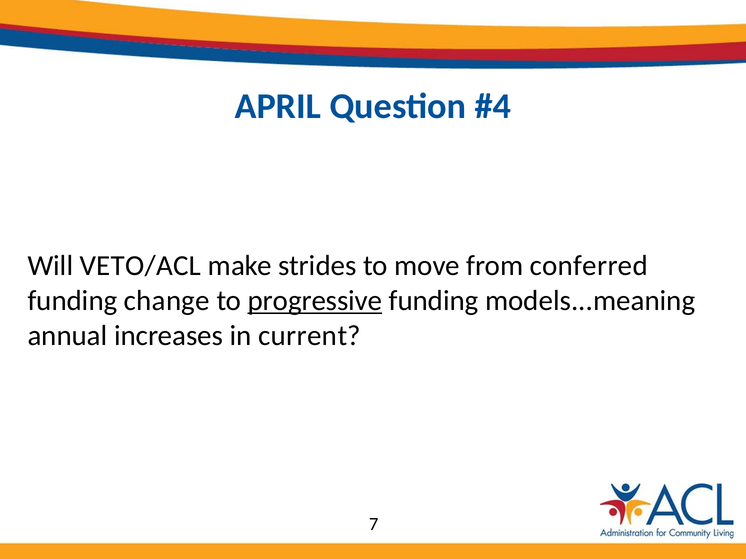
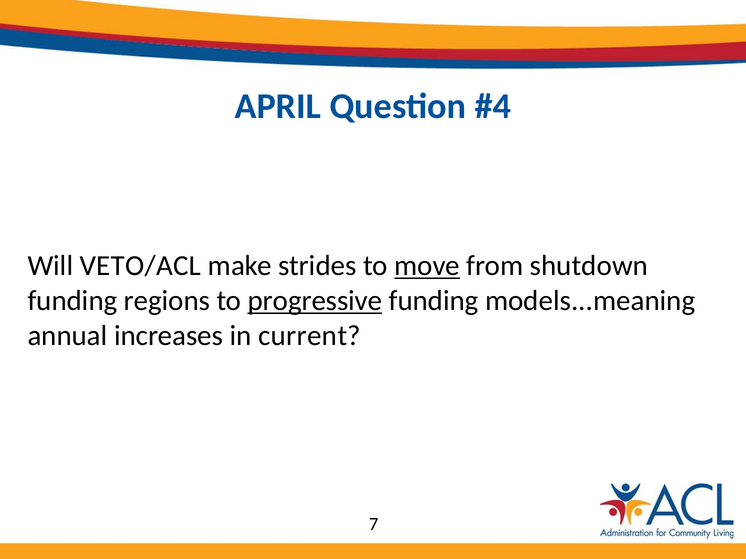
move underline: none -> present (427, 266)
conferred: conferred -> shutdown (589, 266)
change: change -> regions (167, 301)
